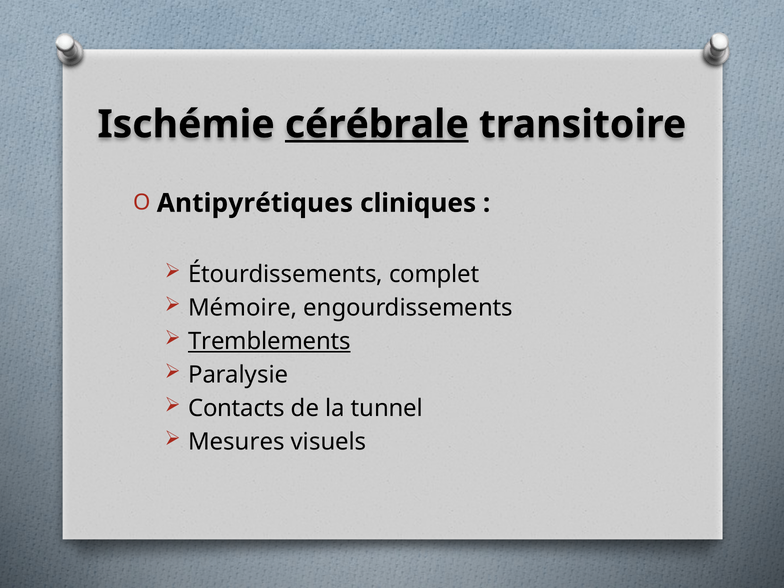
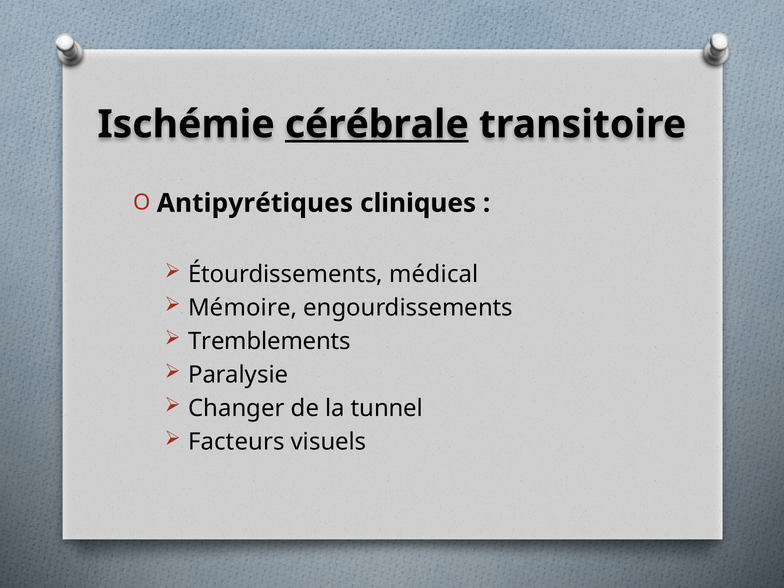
complet: complet -> médical (434, 274)
Tremblements underline: present -> none (269, 341)
Contacts: Contacts -> Changer (236, 408)
Mesures: Mesures -> Facteurs (236, 442)
